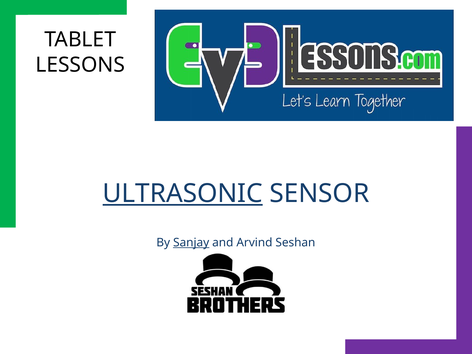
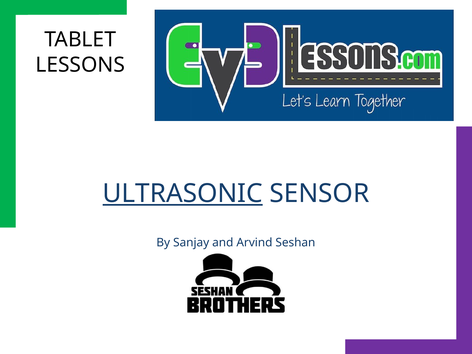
Sanjay underline: present -> none (191, 242)
